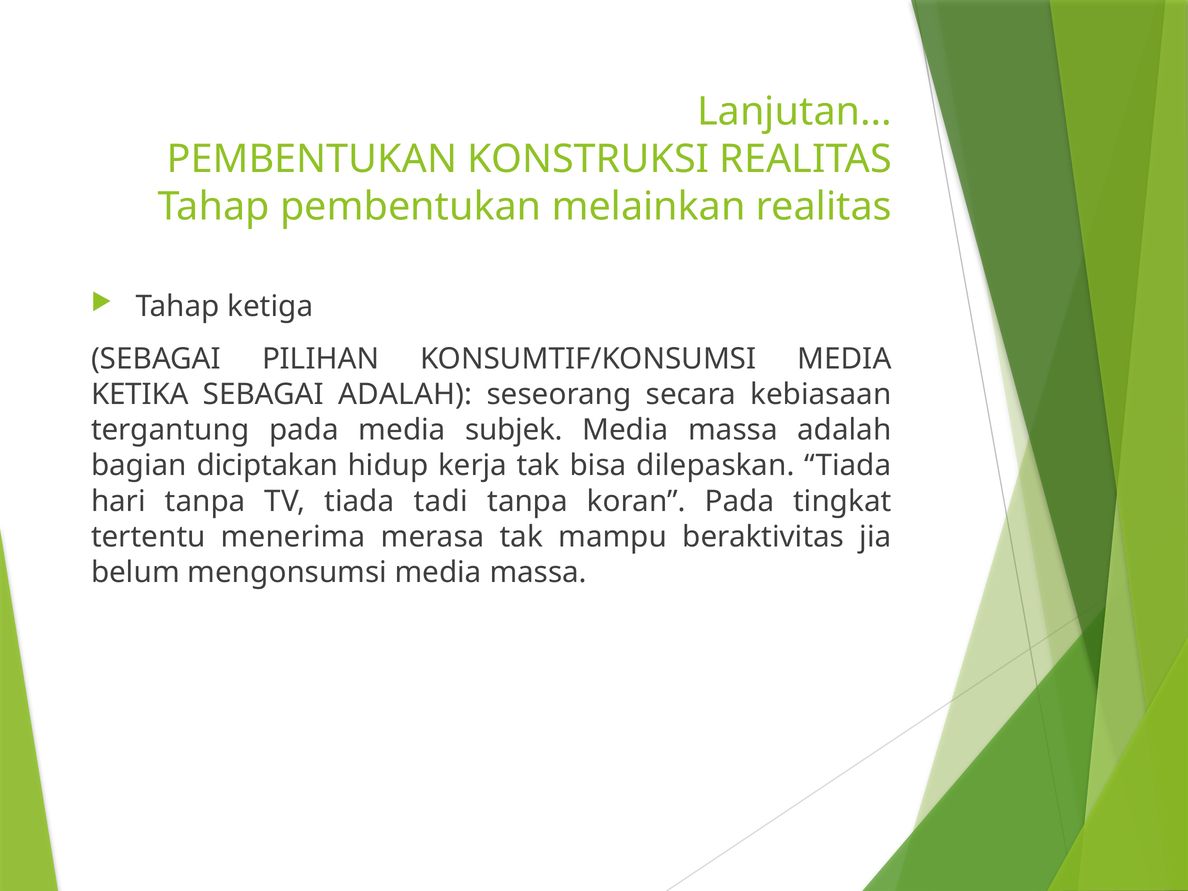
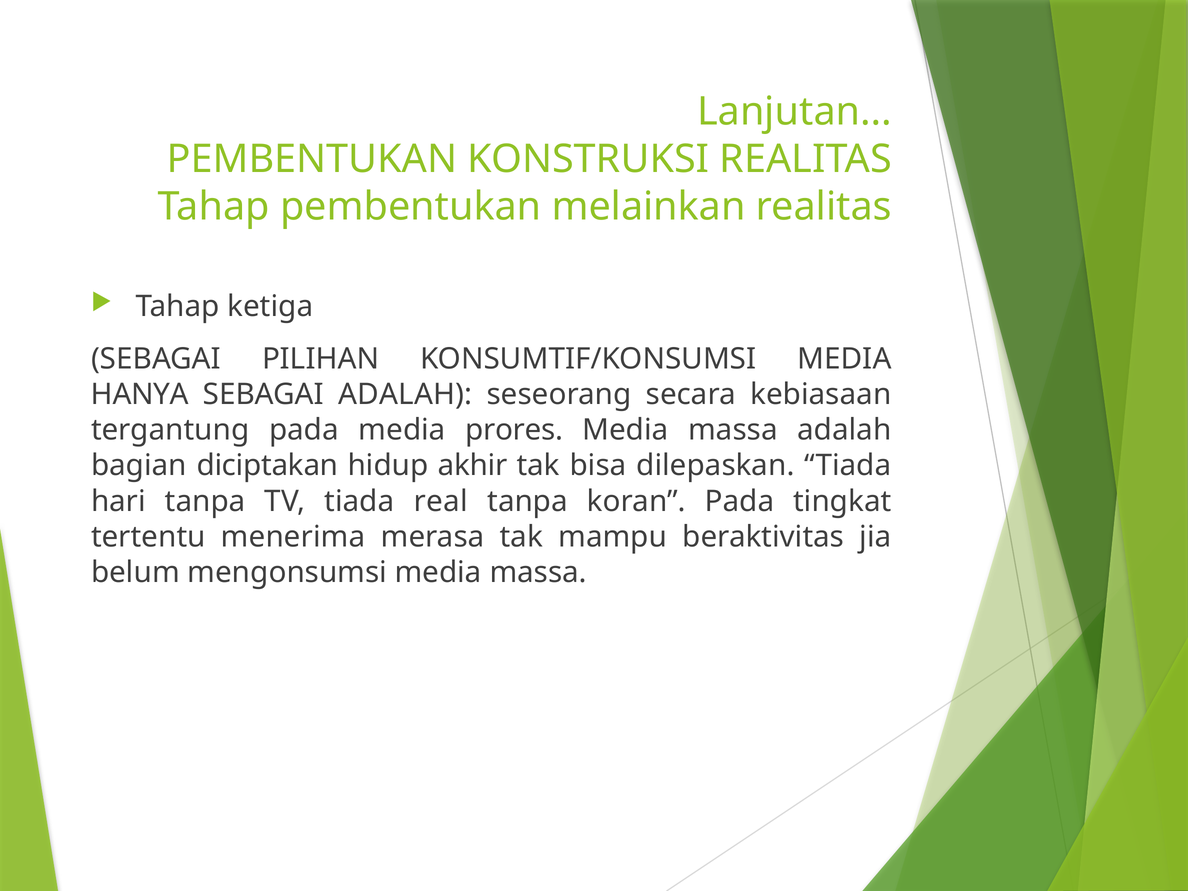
KETIKA: KETIKA -> HANYA (140, 394)
subjek: subjek -> prores (514, 430)
kerja: kerja -> akhir (473, 466)
tadi: tadi -> real (441, 501)
